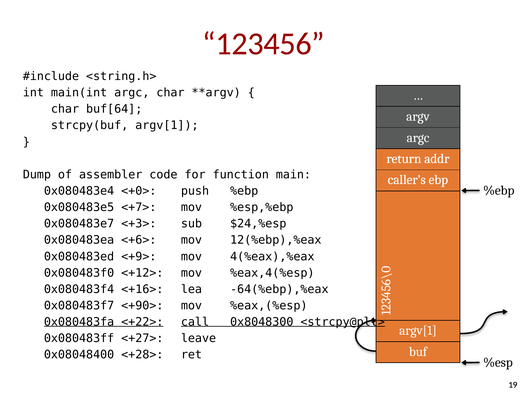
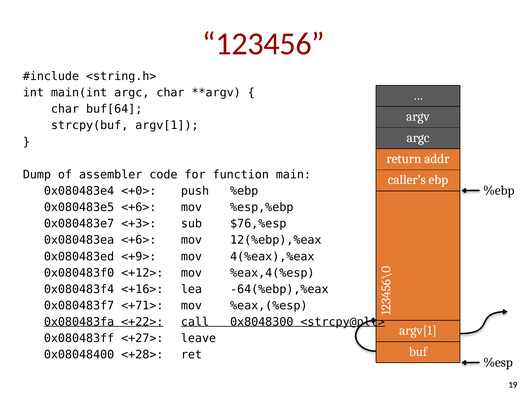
0x080483e5 <+7>: <+7> -> <+6> (139, 207)
$24,%esp: $24,%esp -> $76,%esp (258, 224)
<+90>: <+90> -> <+71> (142, 306)
